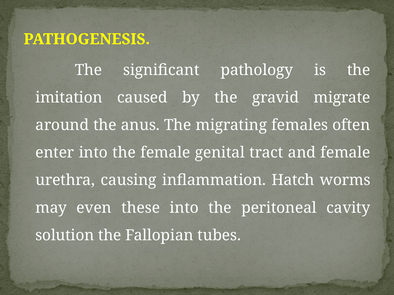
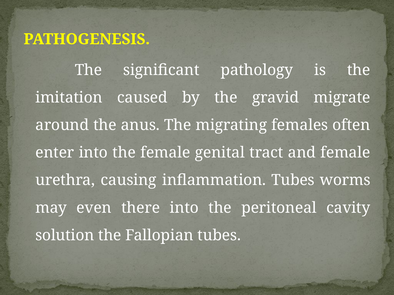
inflammation Hatch: Hatch -> Tubes (293, 180)
these: these -> there (141, 208)
